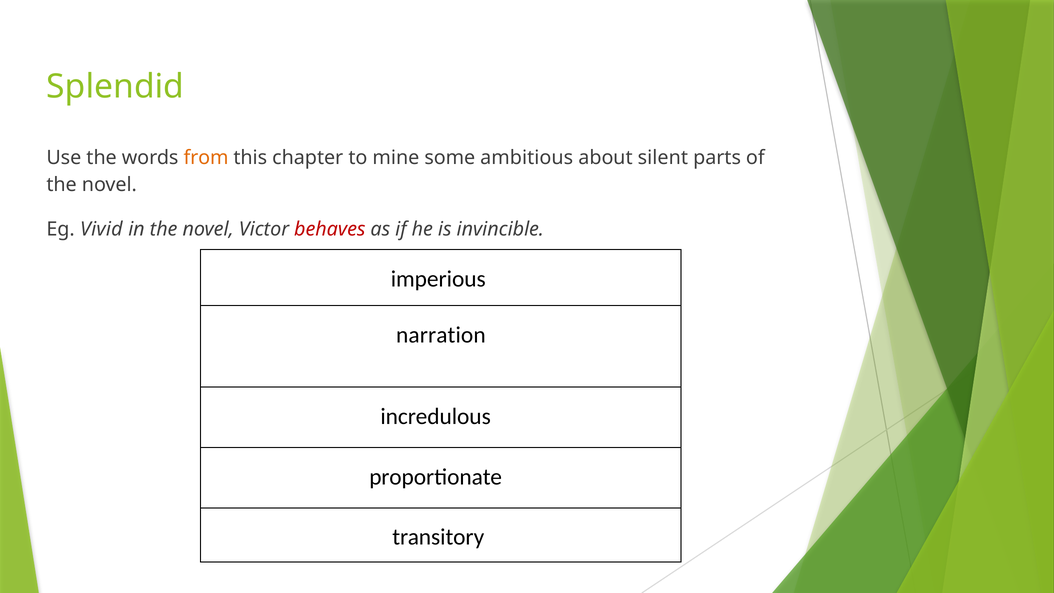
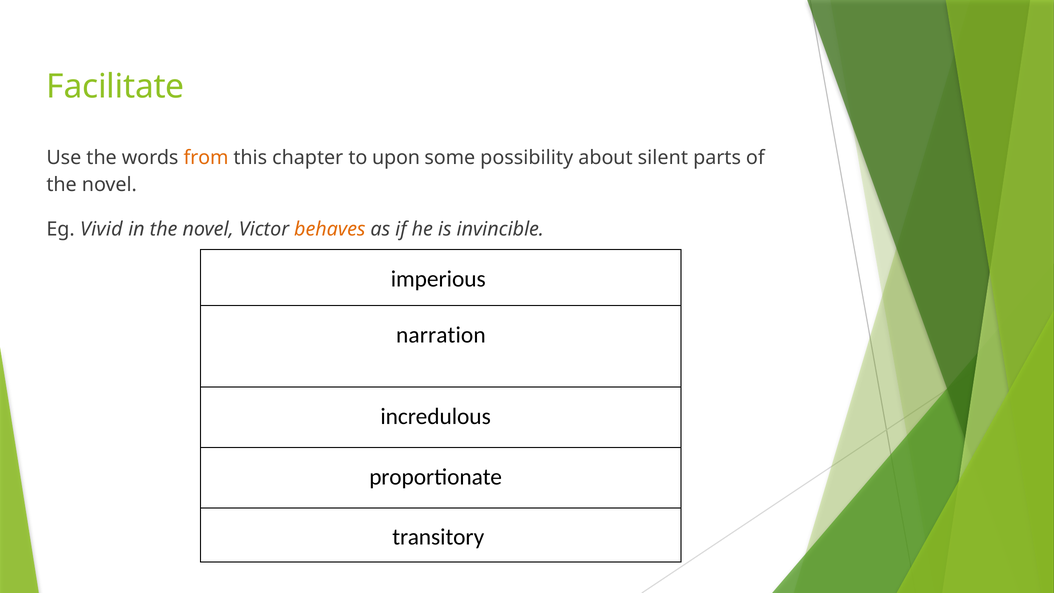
Splendid: Splendid -> Facilitate (115, 87)
mine: mine -> upon (396, 158)
ambitious: ambitious -> possibility (527, 158)
behaves colour: red -> orange (330, 229)
